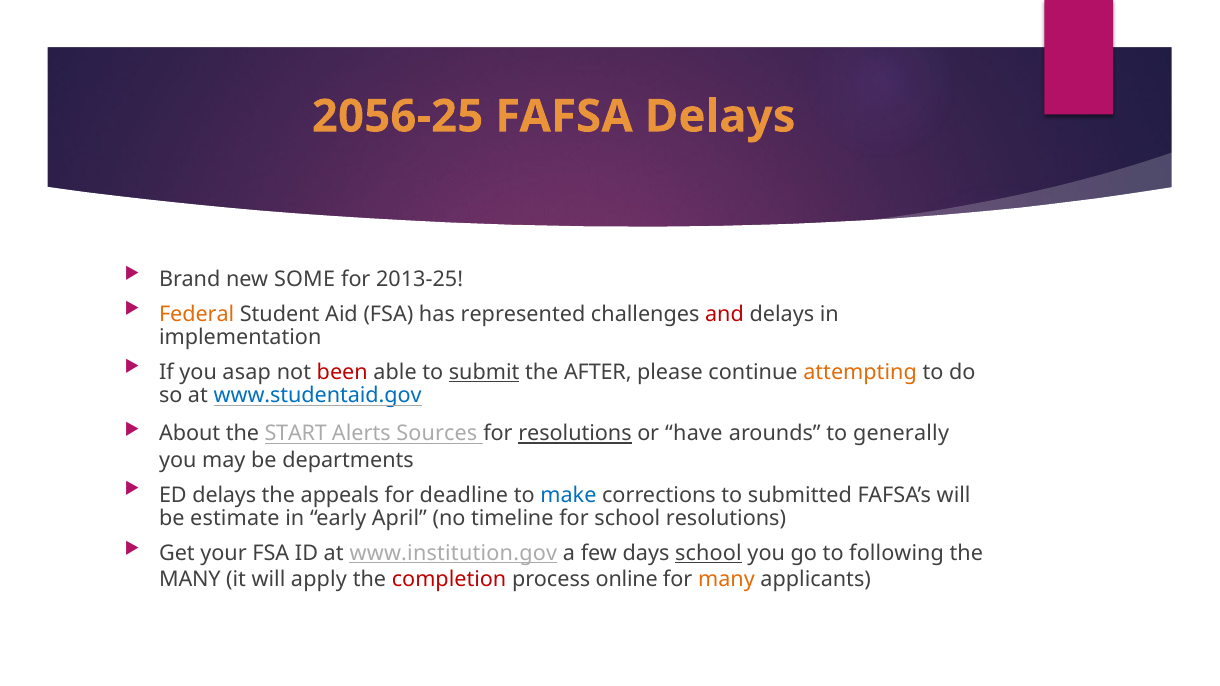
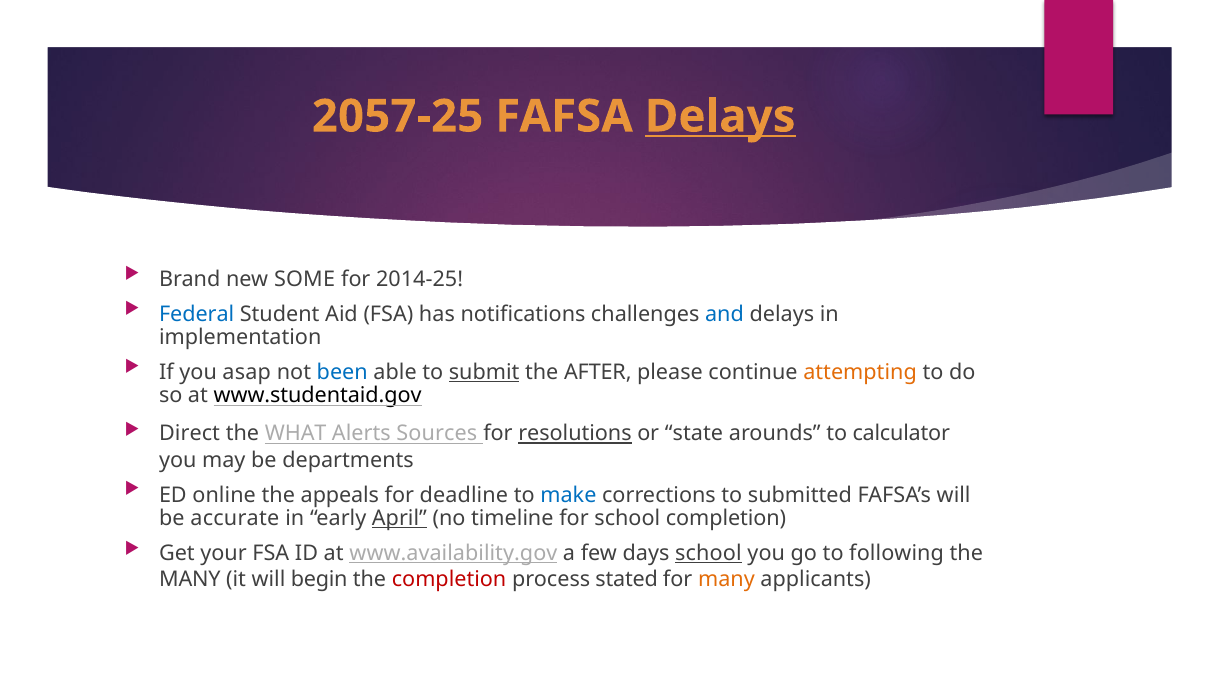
2056-25: 2056-25 -> 2057-25 (398, 116)
Delays underline: none -> present (720, 116)
2013-25: 2013-25 -> 2014-25 (420, 280)
Federal colour: orange -> blue (197, 314)
represented: represented -> notifications (523, 314)
and colour: red -> blue (725, 314)
been colour: red -> blue (342, 372)
www.studentaid.gov colour: blue -> black (318, 396)
About: About -> Direct (190, 434)
START: START -> WHAT (296, 434)
have: have -> state (694, 434)
generally: generally -> calculator (901, 434)
ED delays: delays -> online (224, 495)
estimate: estimate -> accurate (235, 519)
April underline: none -> present (399, 519)
school resolutions: resolutions -> completion (726, 519)
www.institution.gov: www.institution.gov -> www.availability.gov (453, 553)
apply: apply -> begin (319, 580)
online: online -> stated (627, 580)
